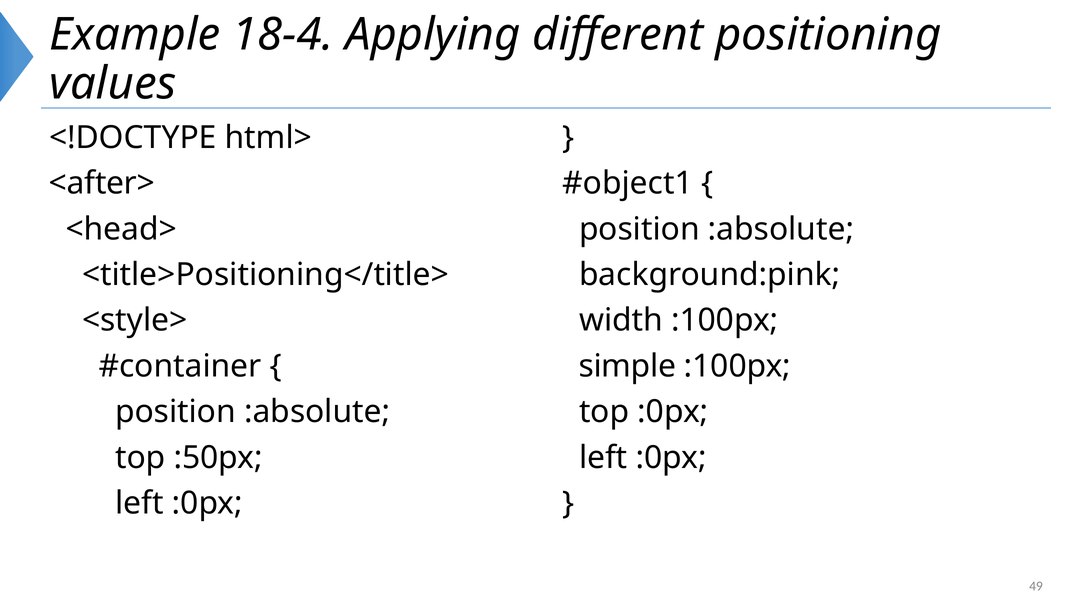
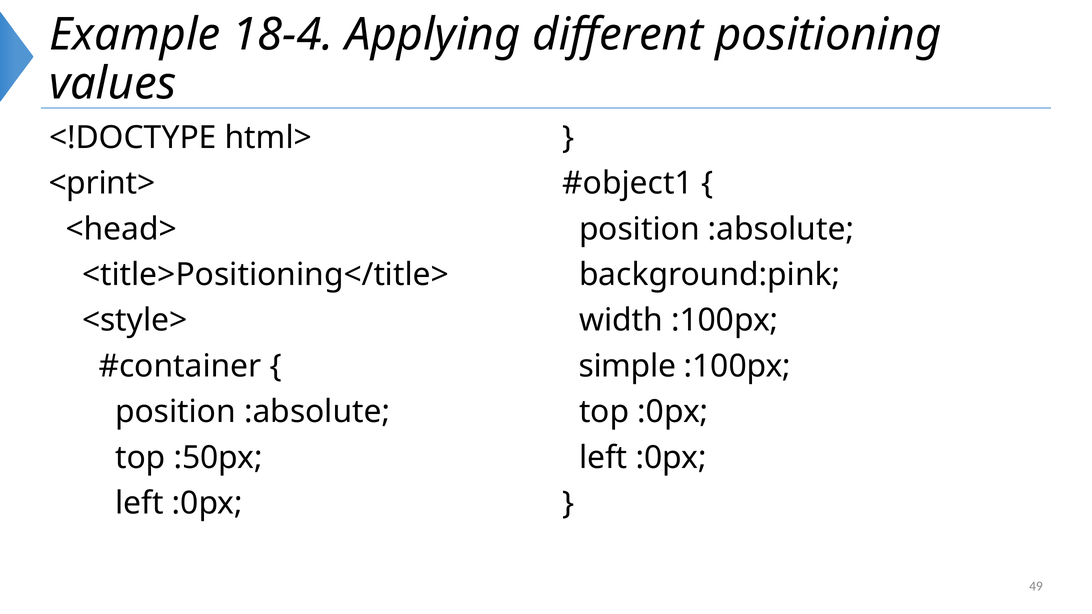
<after>: <after> -> <print> (102, 183)
